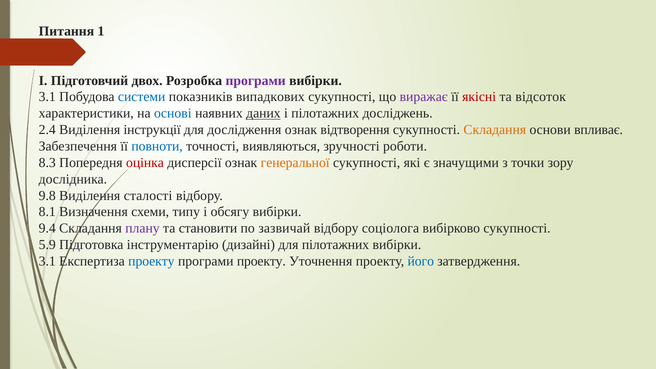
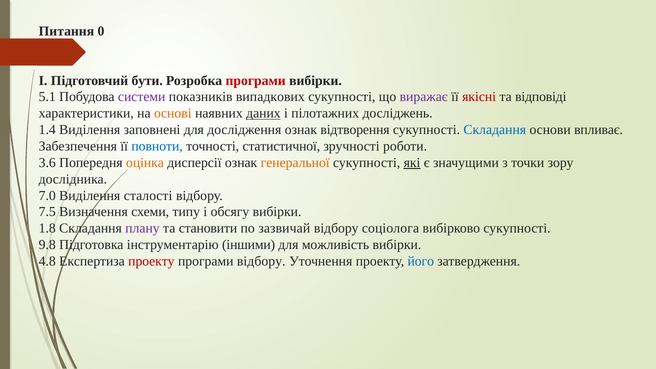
1: 1 -> 0 (101, 31)
двох: двох -> бути (147, 81)
програми colour: purple -> red (256, 81)
3.1: 3.1 -> 5.1 (47, 97)
системи colour: blue -> purple (142, 97)
відсоток: відсоток -> відповіді (541, 97)
основі colour: blue -> orange (173, 113)
2.4: 2.4 -> 1.4 (47, 130)
інструкції: інструкції -> заповнені (152, 130)
Складання colour: orange -> blue (495, 130)
виявляються: виявляються -> статистичної (281, 146)
8.3: 8.3 -> 3.6 (47, 163)
оцінка colour: red -> orange (145, 163)
які underline: none -> present (412, 163)
9.8: 9.8 -> 7.0 (47, 196)
8.1: 8.1 -> 7.5 (47, 212)
9.4: 9.4 -> 1.8 (47, 228)
5.9: 5.9 -> 9.8 (47, 245)
дизайні: дизайні -> іншими (249, 245)
для пілотажних: пілотажних -> можливість (336, 245)
3.1: 3.1 -> 4.8 (47, 261)
проекту colour: blue -> red (151, 261)
програми проекту: проекту -> відбору (261, 261)
